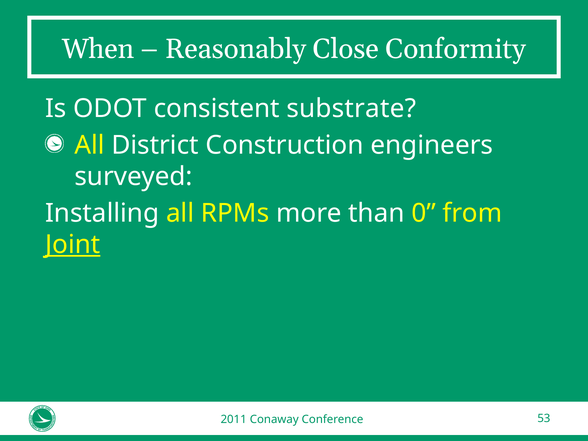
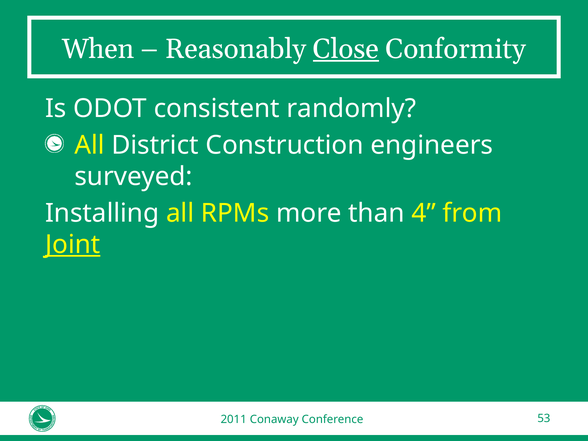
Close underline: none -> present (346, 49)
substrate: substrate -> randomly (351, 109)
0: 0 -> 4 (424, 213)
